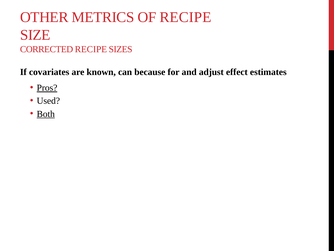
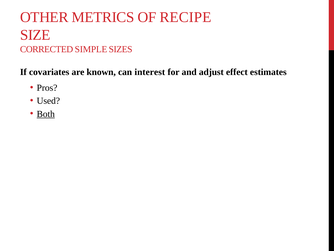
CORRECTED RECIPE: RECIPE -> SIMPLE (91, 49)
because: because -> interest (150, 72)
Pros underline: present -> none (47, 88)
